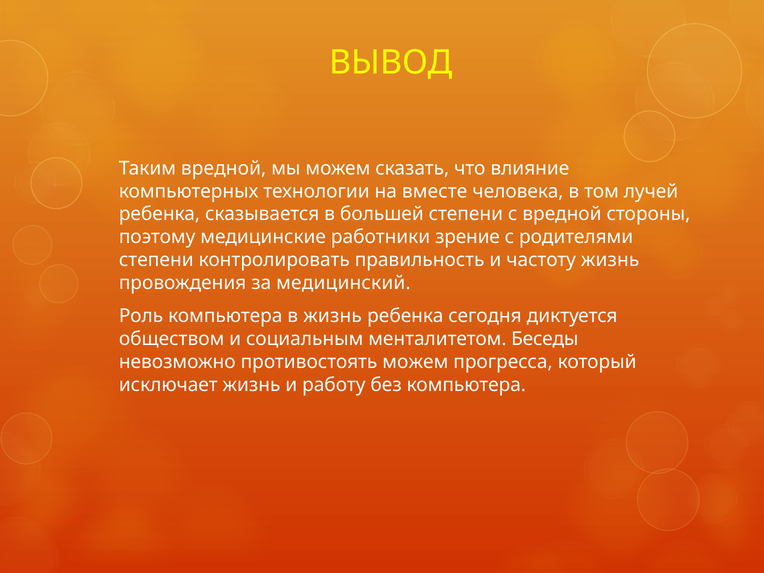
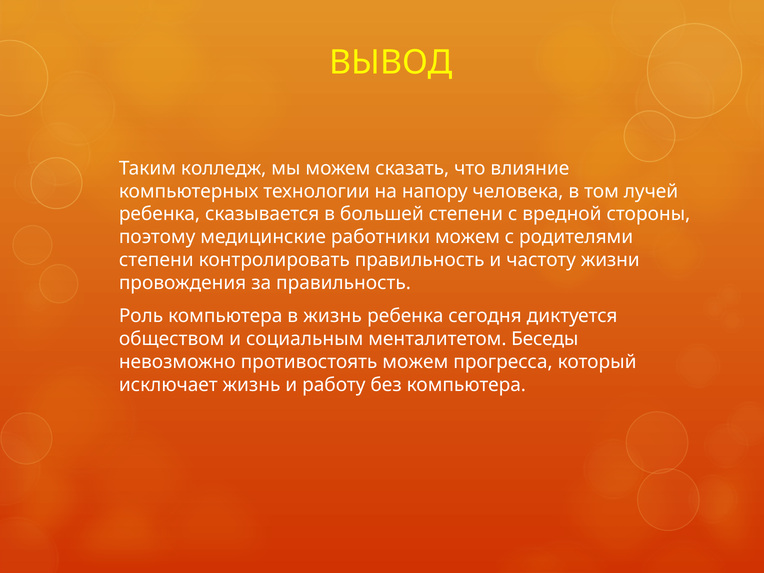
Таким вредной: вредной -> колледж (224, 168)
вместе: вместе -> напору (435, 191)
работники зрение: зрение -> можем (468, 237)
частоту жизнь: жизнь -> жизни (610, 260)
за медицинский: медицинский -> правильность (344, 283)
